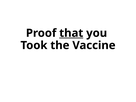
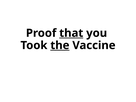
the underline: none -> present (60, 45)
